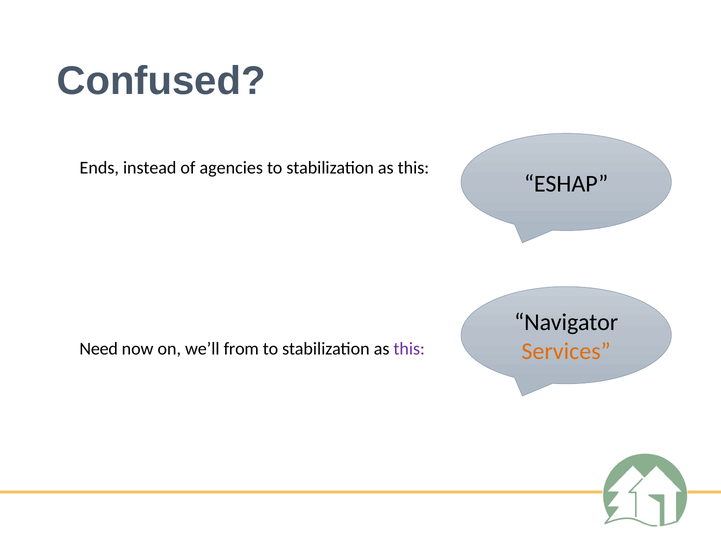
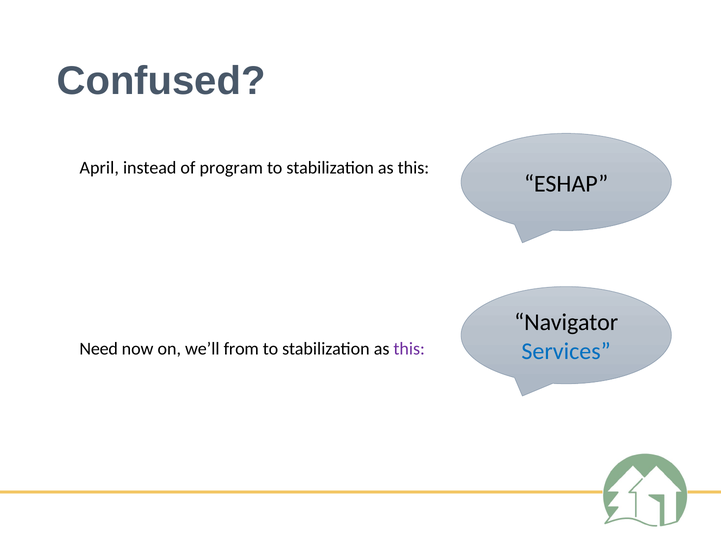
Ends: Ends -> April (99, 168)
agencies: agencies -> program (231, 168)
Services colour: orange -> blue (566, 351)
